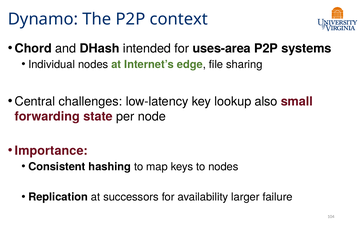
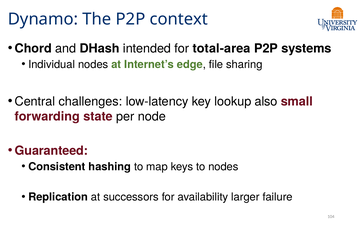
uses-area: uses-area -> total-area (222, 48)
Importance: Importance -> Guaranteed (51, 151)
